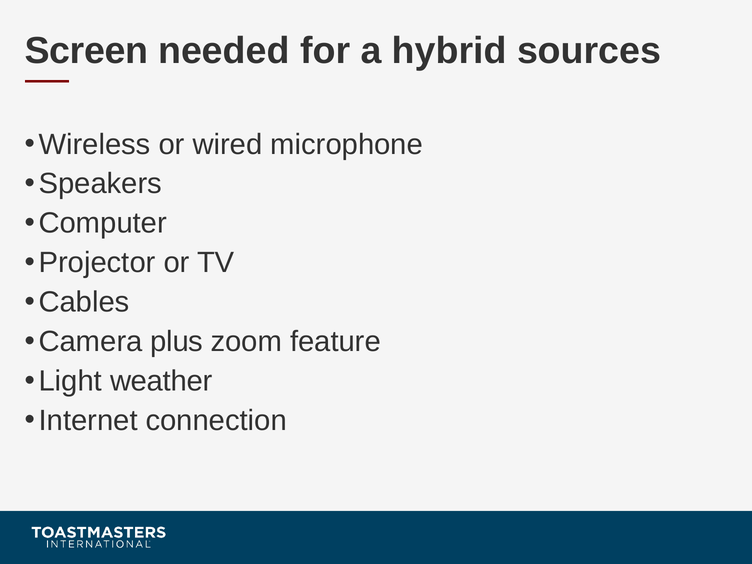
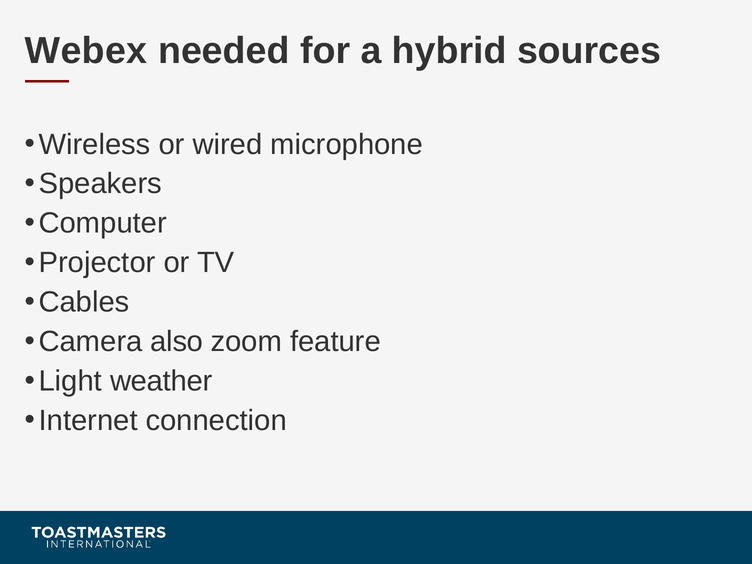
Screen: Screen -> Webex (86, 51)
plus: plus -> also (177, 342)
